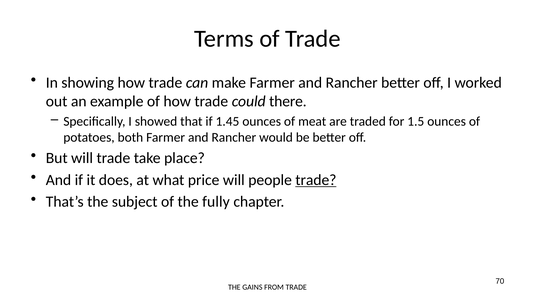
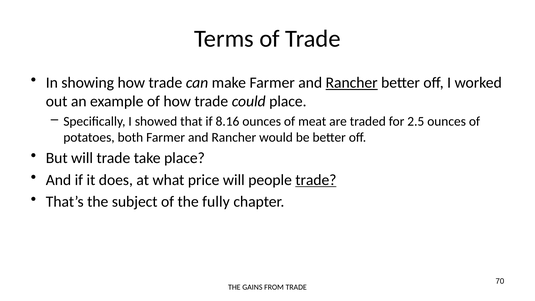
Rancher underline: none -> present (352, 83)
could there: there -> place (288, 101)
1.45: 1.45 -> 8.16 (227, 121)
1.5: 1.5 -> 2.5 (416, 121)
